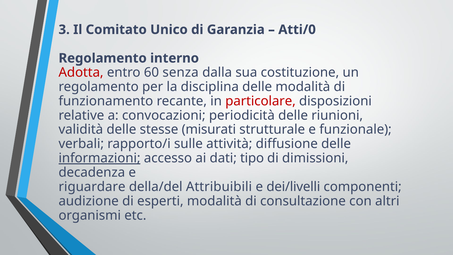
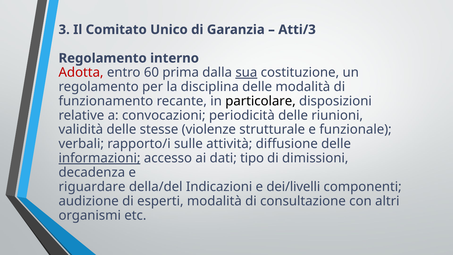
Atti/0: Atti/0 -> Atti/3 (297, 30)
senza: senza -> prima (181, 72)
sua underline: none -> present (246, 72)
particolare colour: red -> black (260, 101)
misurati: misurati -> violenze (209, 130)
Attribuibili: Attribuibili -> Indicazioni (219, 187)
